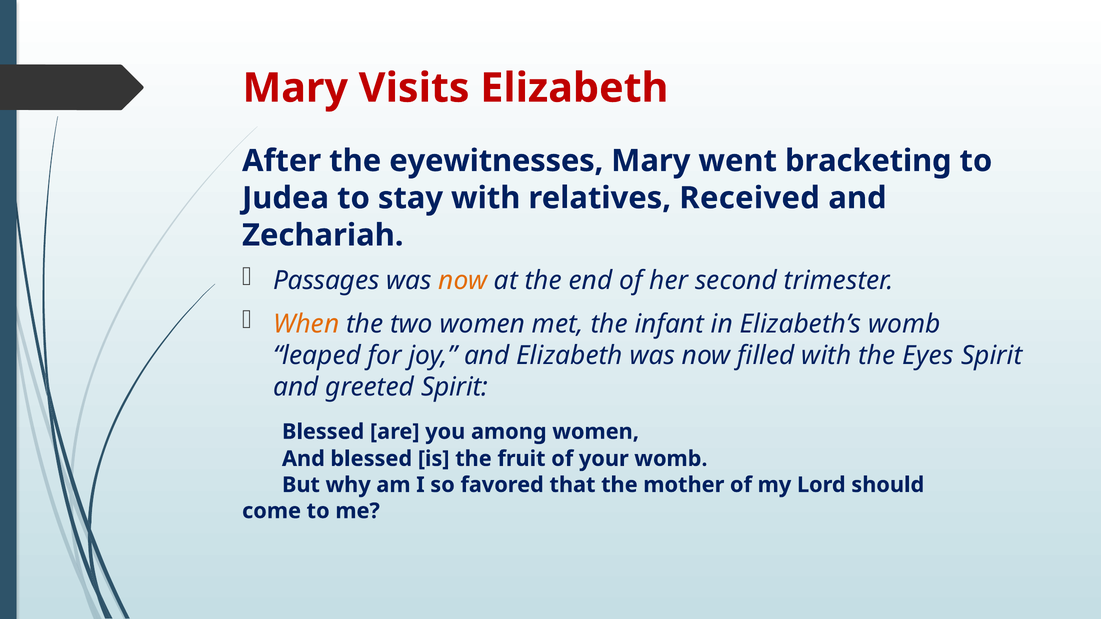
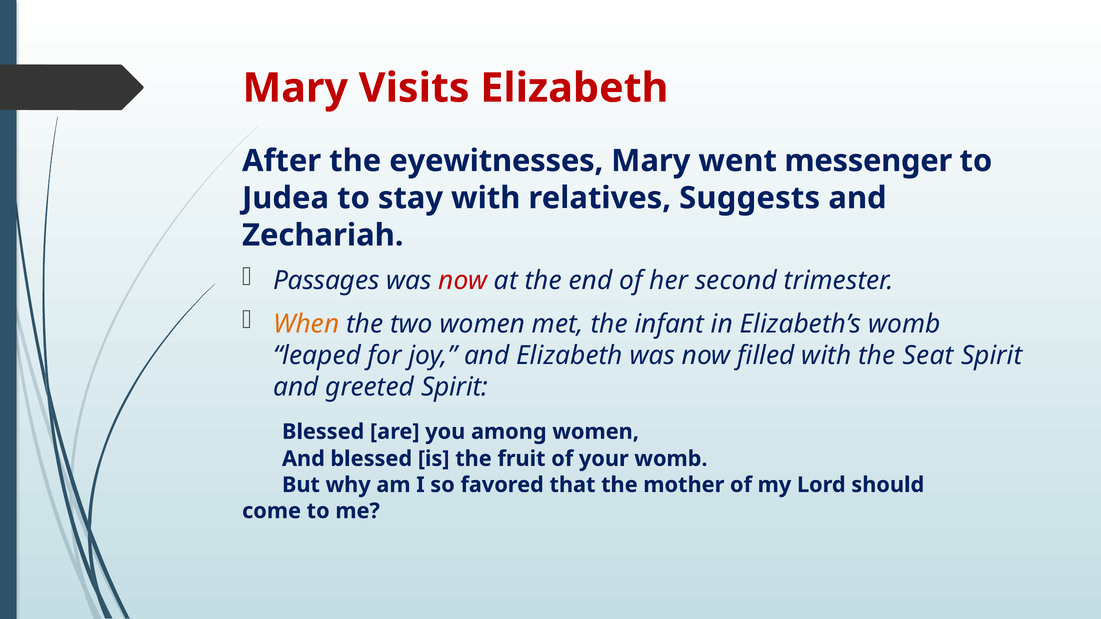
bracketing: bracketing -> messenger (868, 161)
Received: Received -> Suggests (750, 198)
now colour: orange -> red (463, 281)
Eyes: Eyes -> Seat (928, 356)
